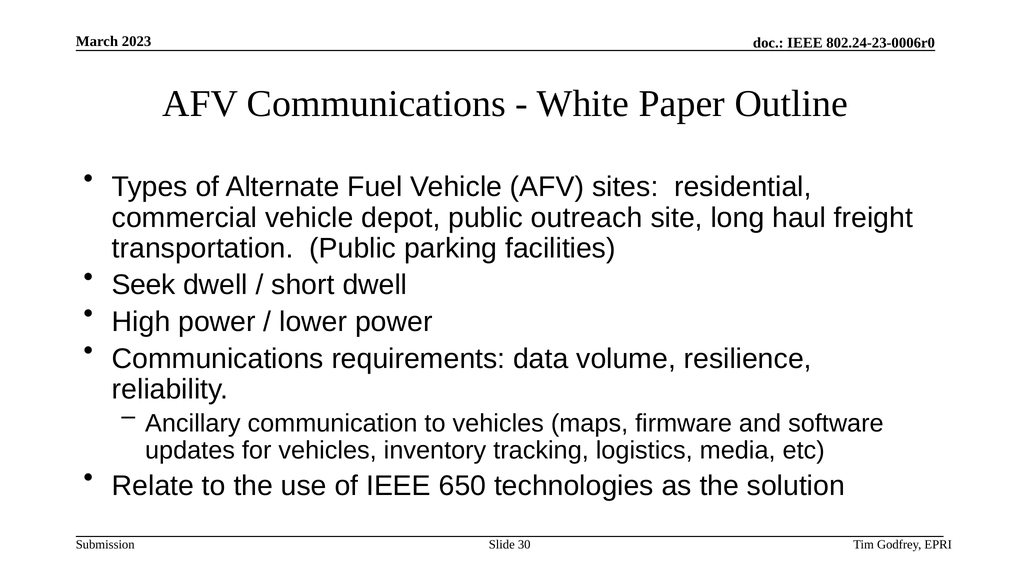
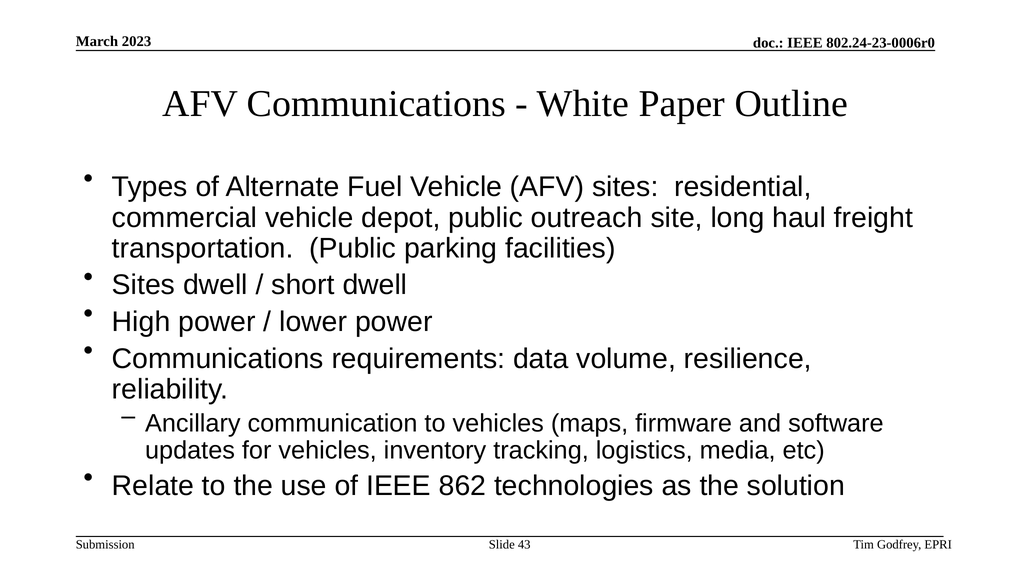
Seek: Seek -> Sites (144, 285)
650: 650 -> 862 (463, 487)
30: 30 -> 43 (524, 545)
